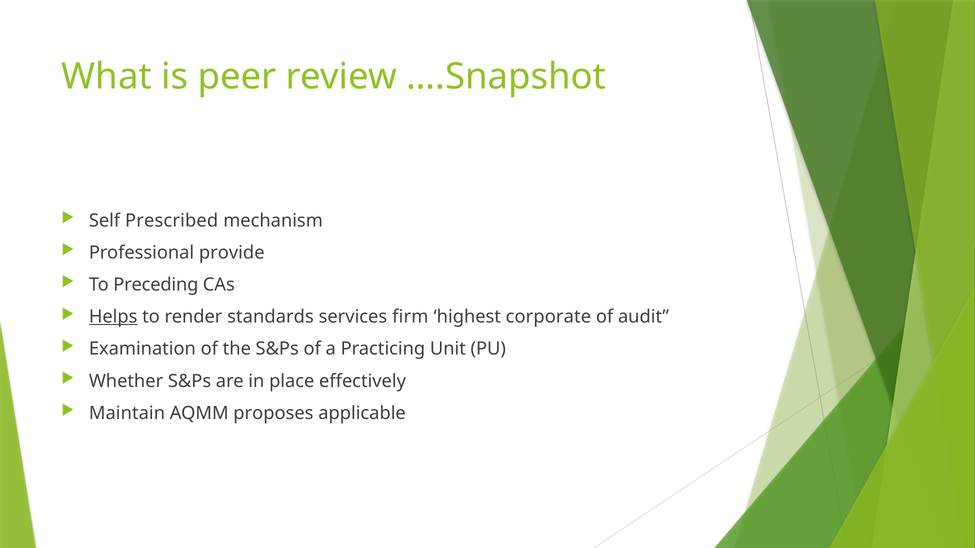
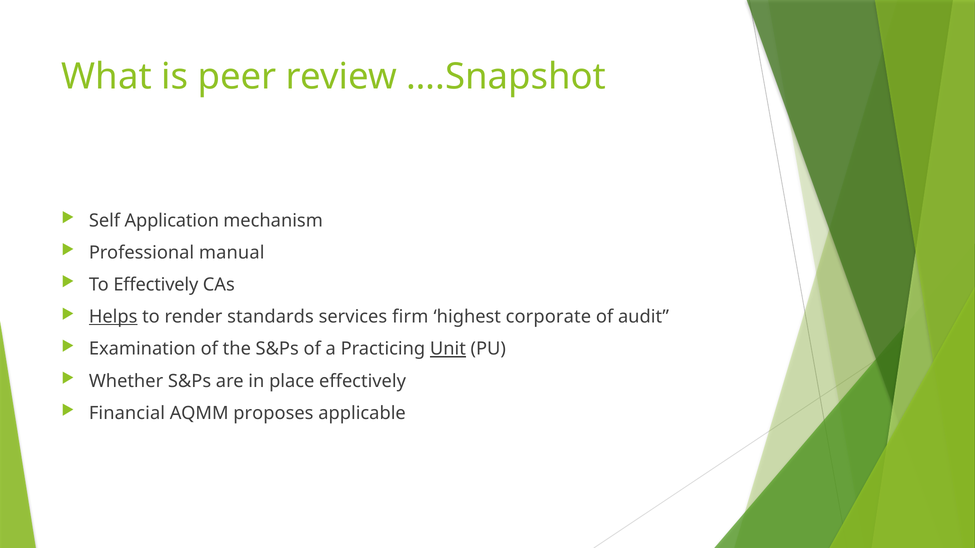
Prescribed: Prescribed -> Application (172, 221)
provide: provide -> manual (232, 253)
To Preceding: Preceding -> Effectively (156, 285)
Unit underline: none -> present (448, 349)
Maintain: Maintain -> Financial (127, 413)
